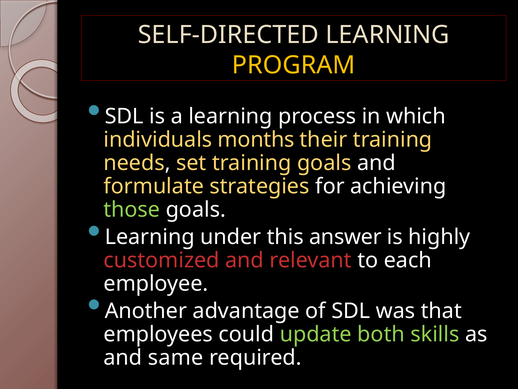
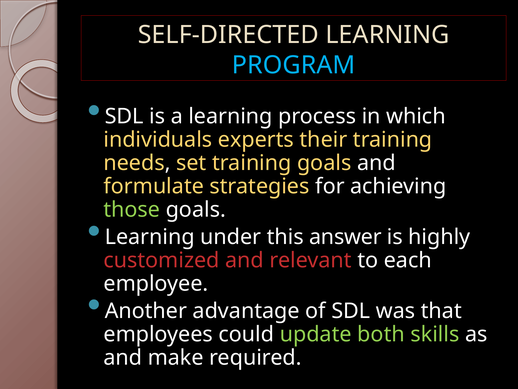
PROGRAM colour: yellow -> light blue (294, 65)
months: months -> experts (256, 140)
same: same -> make (176, 357)
